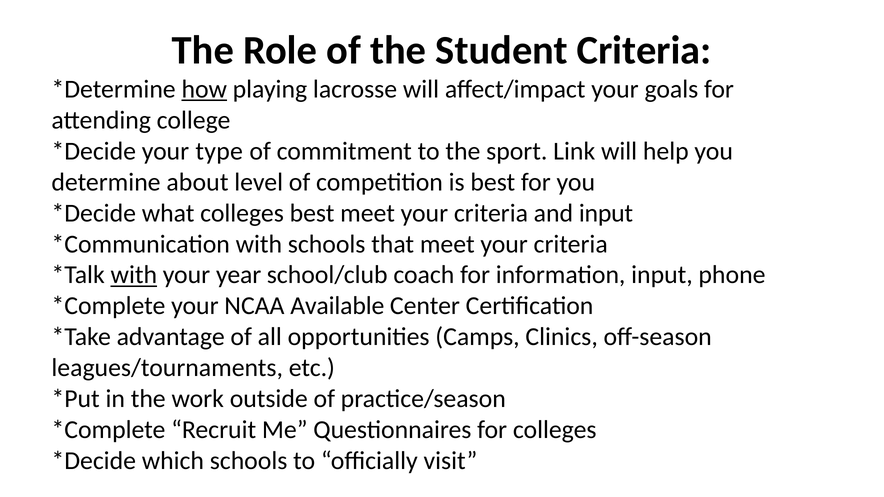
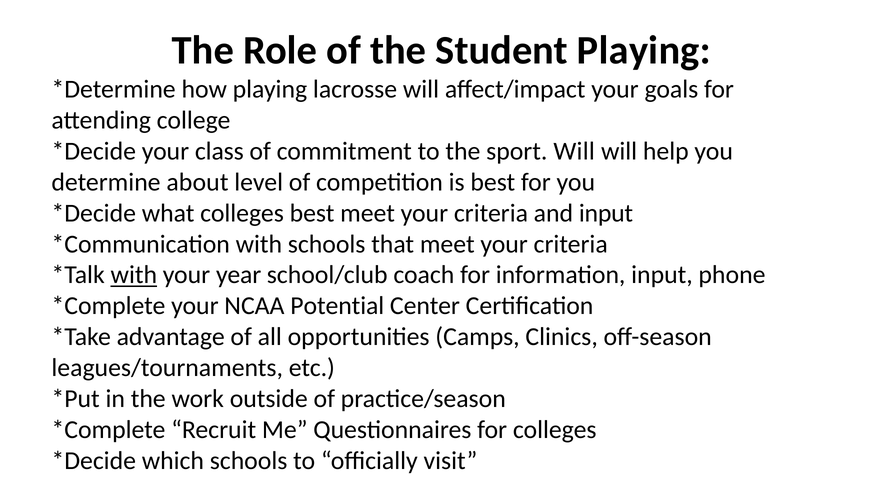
Student Criteria: Criteria -> Playing (644, 51)
how underline: present -> none (204, 89)
type: type -> class (219, 151)
sport Link: Link -> Will (574, 151)
Available: Available -> Potential (337, 306)
